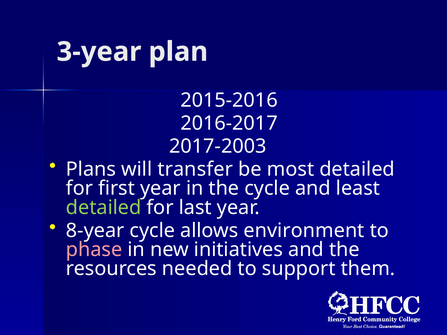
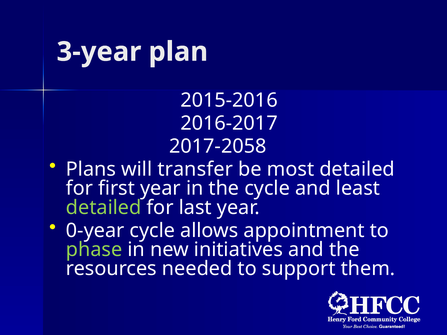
2017-2003: 2017-2003 -> 2017-2058 (218, 146)
8-year: 8-year -> 0-year (95, 231)
environment: environment -> appointment (304, 231)
phase colour: pink -> light green (94, 250)
